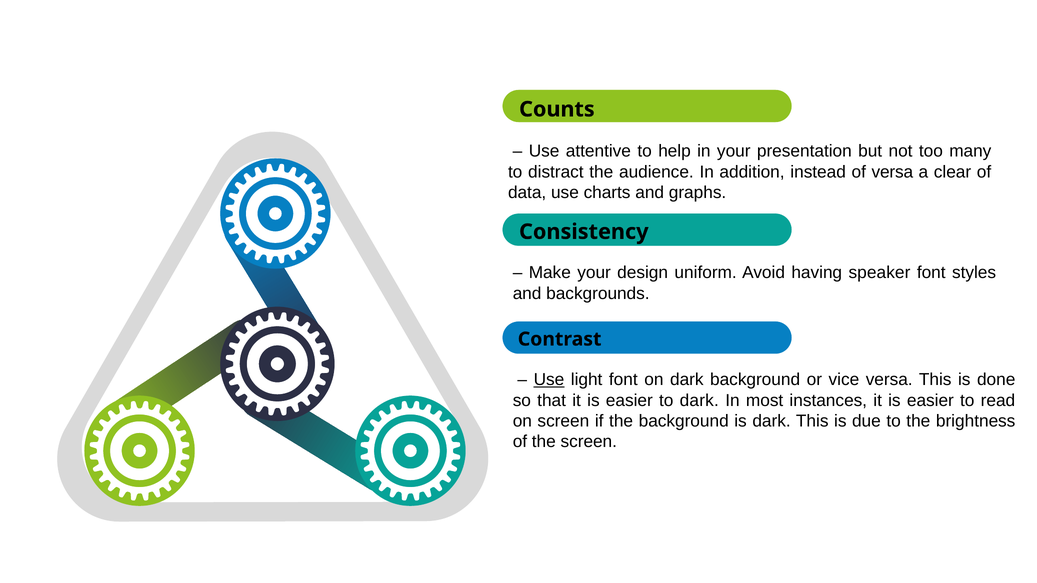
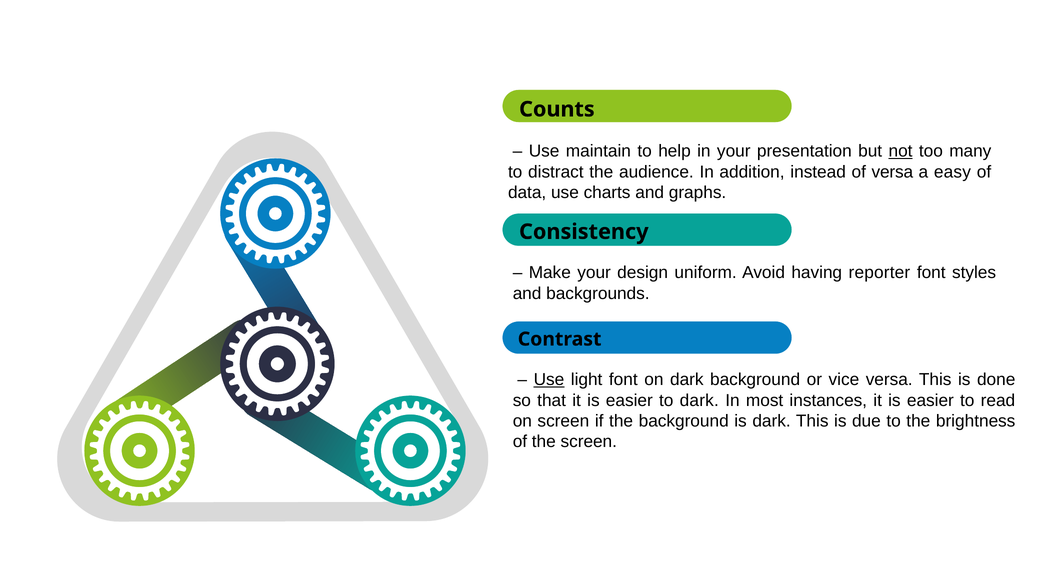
attentive: attentive -> maintain (598, 151)
not underline: none -> present (901, 151)
clear: clear -> easy (952, 172)
speaker: speaker -> reporter (879, 273)
